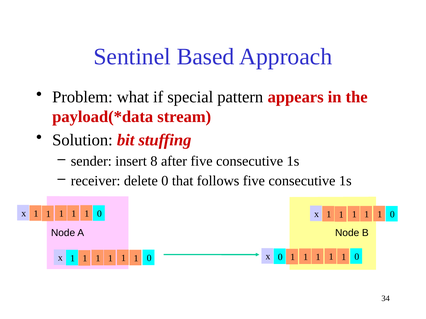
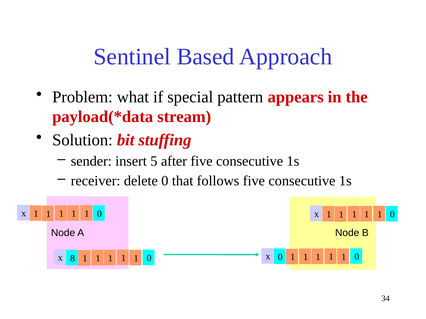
8: 8 -> 5 (154, 161)
1: 1 -> 8 (73, 259)
